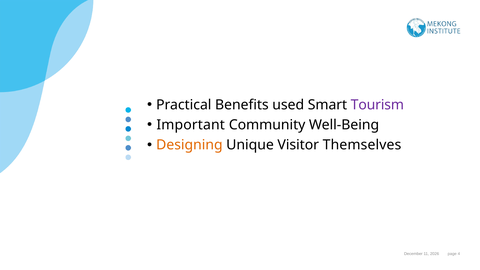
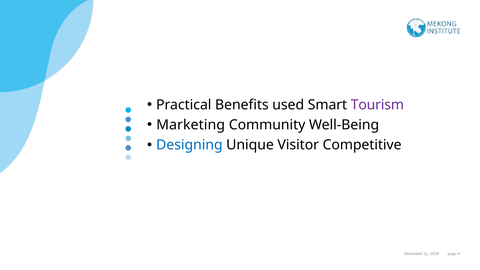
Important: Important -> Marketing (191, 125)
Designing colour: orange -> blue (189, 145)
Themselves: Themselves -> Competitive (362, 145)
